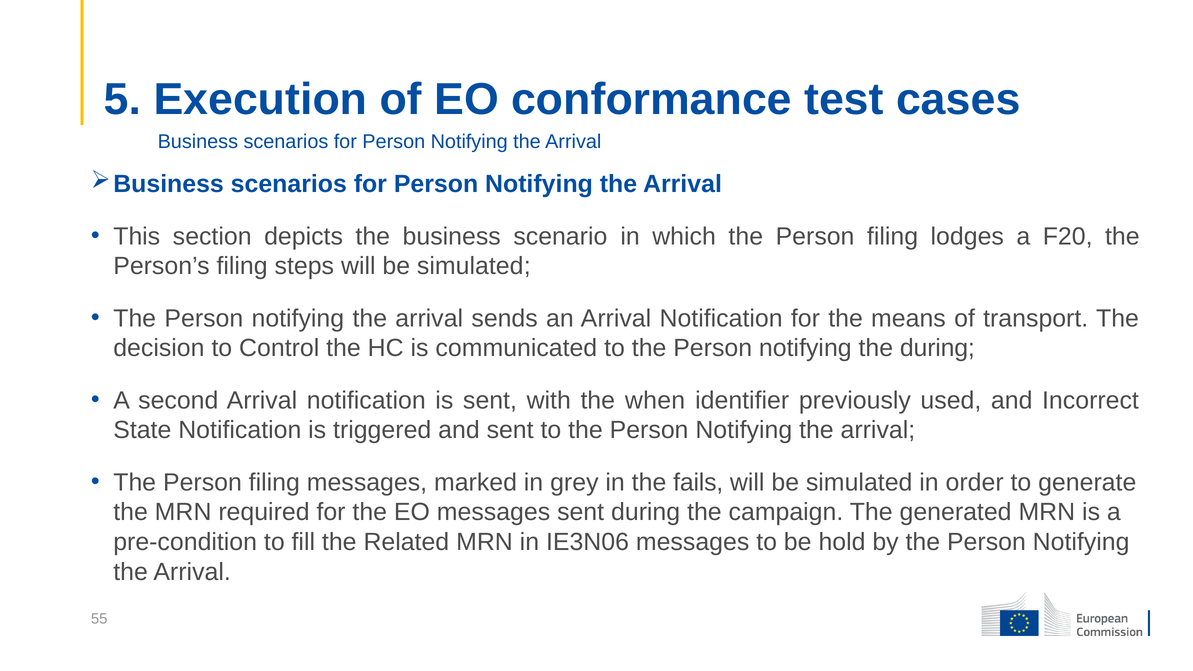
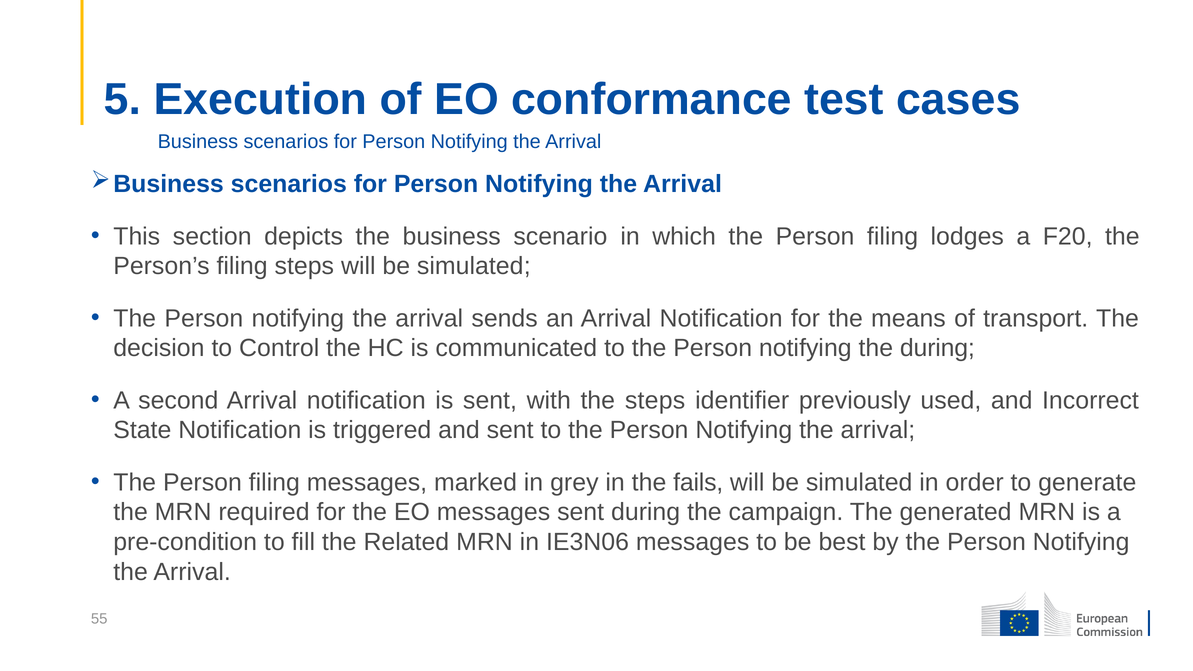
the when: when -> steps (655, 400)
hold: hold -> best (842, 542)
